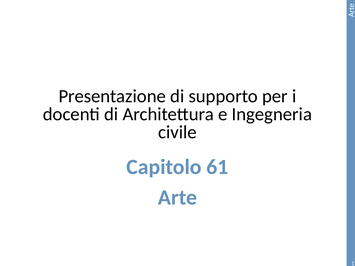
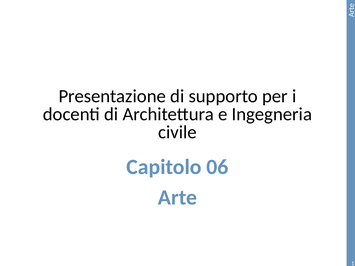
61: 61 -> 06 (217, 167)
